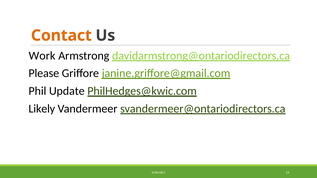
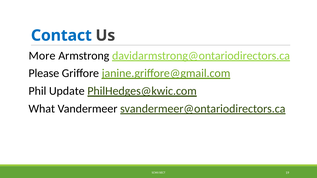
Contact colour: orange -> blue (61, 36)
Work: Work -> More (42, 56)
Likely: Likely -> What (42, 109)
